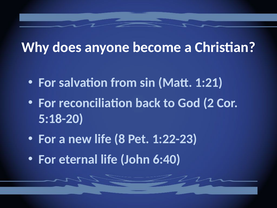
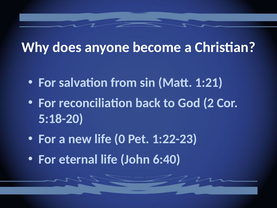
8: 8 -> 0 (120, 139)
